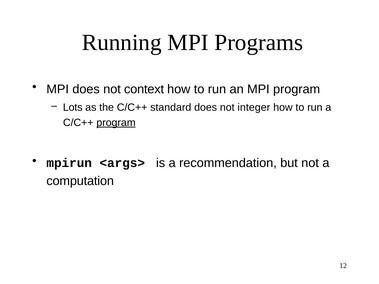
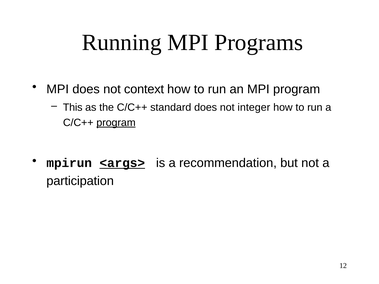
Lots: Lots -> This (73, 108)
<args> underline: none -> present (122, 163)
computation: computation -> participation (80, 181)
